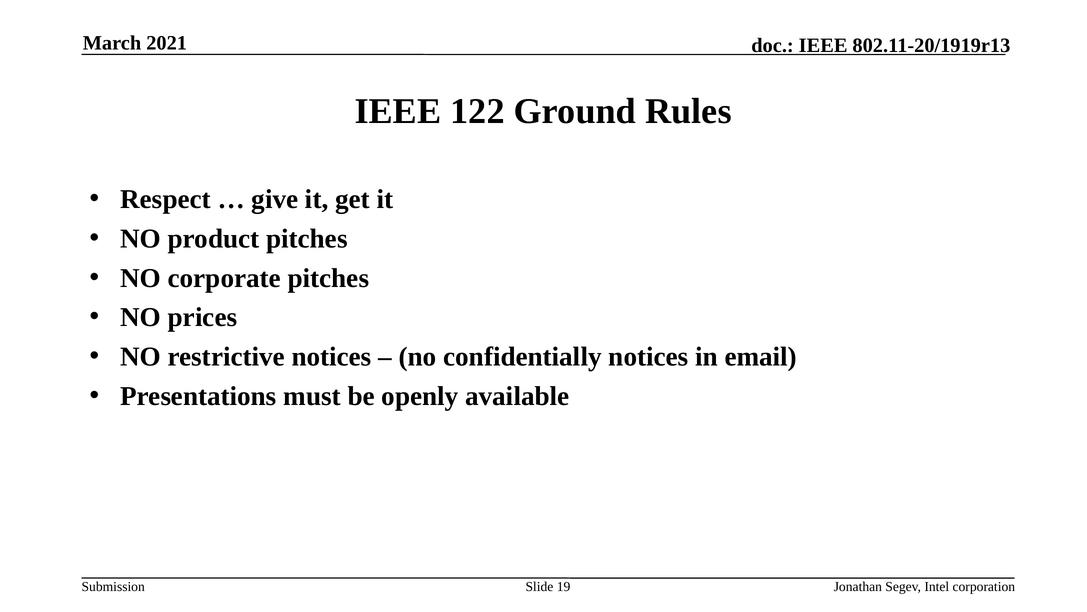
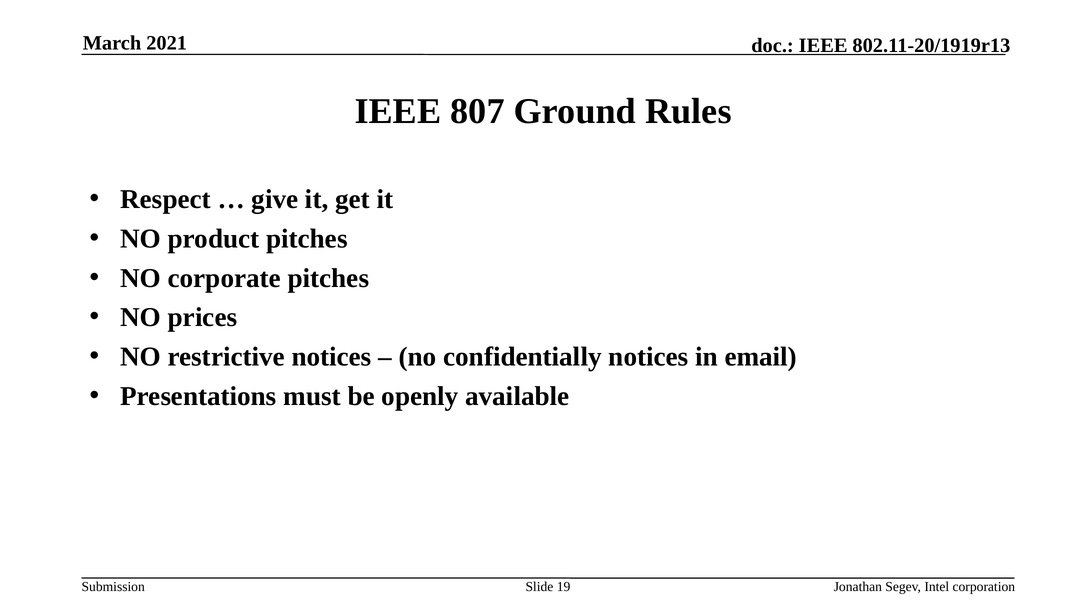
122: 122 -> 807 (477, 111)
